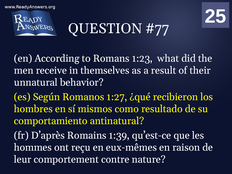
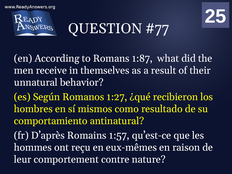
1:23: 1:23 -> 1:87 (142, 58)
1:39: 1:39 -> 1:57 (119, 135)
